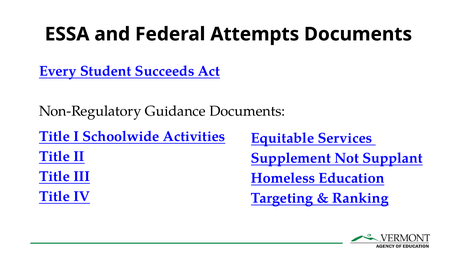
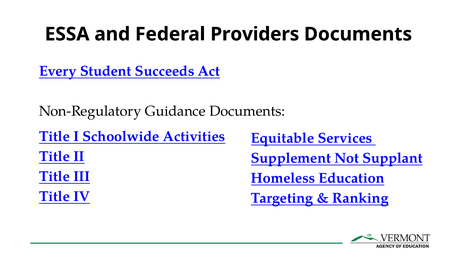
Attempts: Attempts -> Providers (255, 34)
